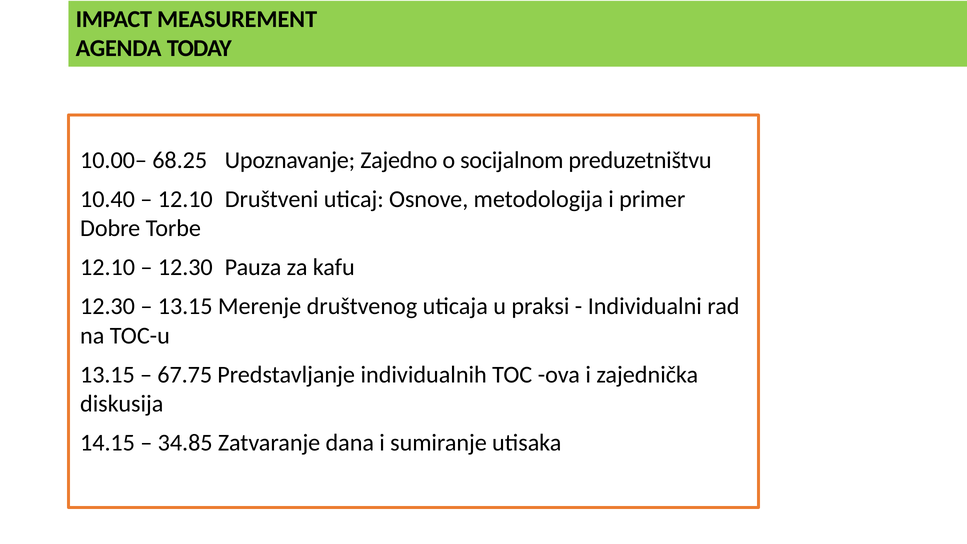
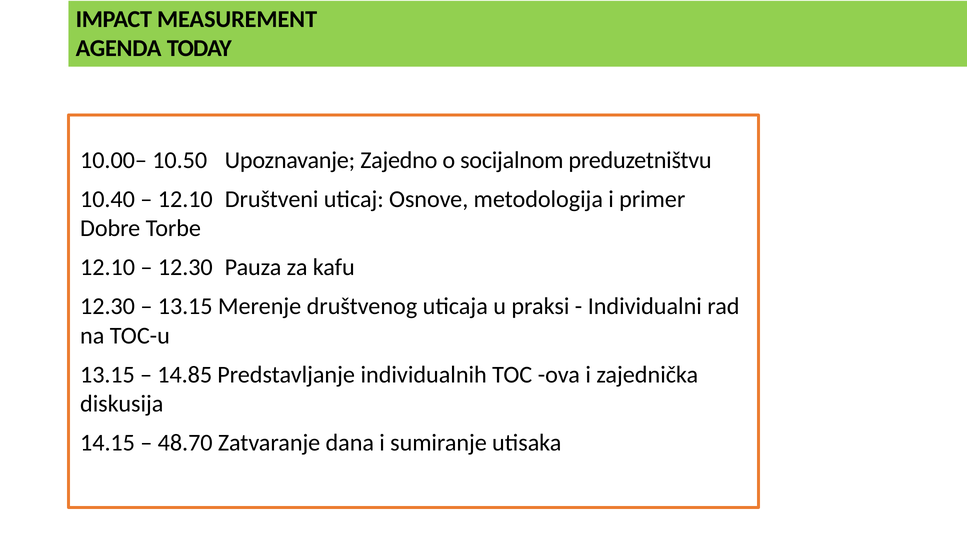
68.25: 68.25 -> 10.50 (180, 160)
67.75: 67.75 -> 14.85 (185, 375)
34.85: 34.85 -> 48.70 (185, 443)
